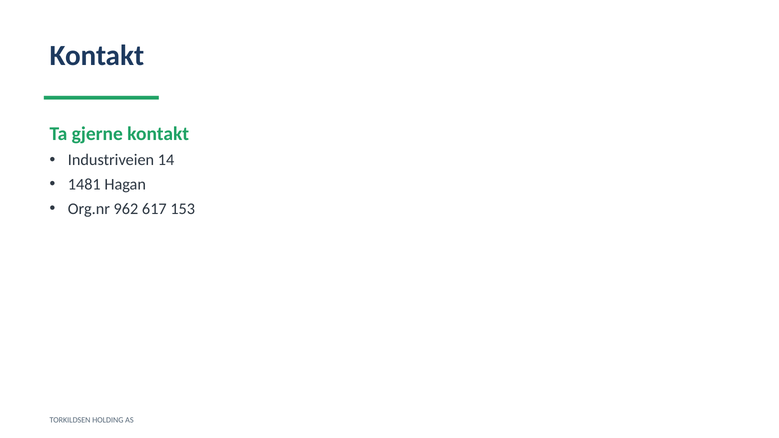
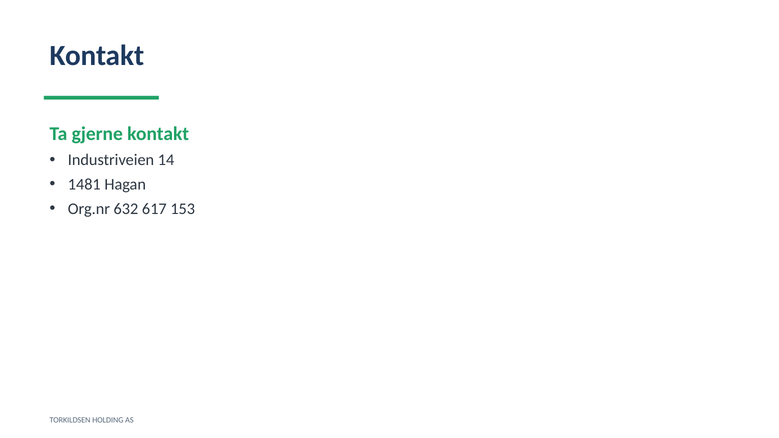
962: 962 -> 632 (126, 209)
